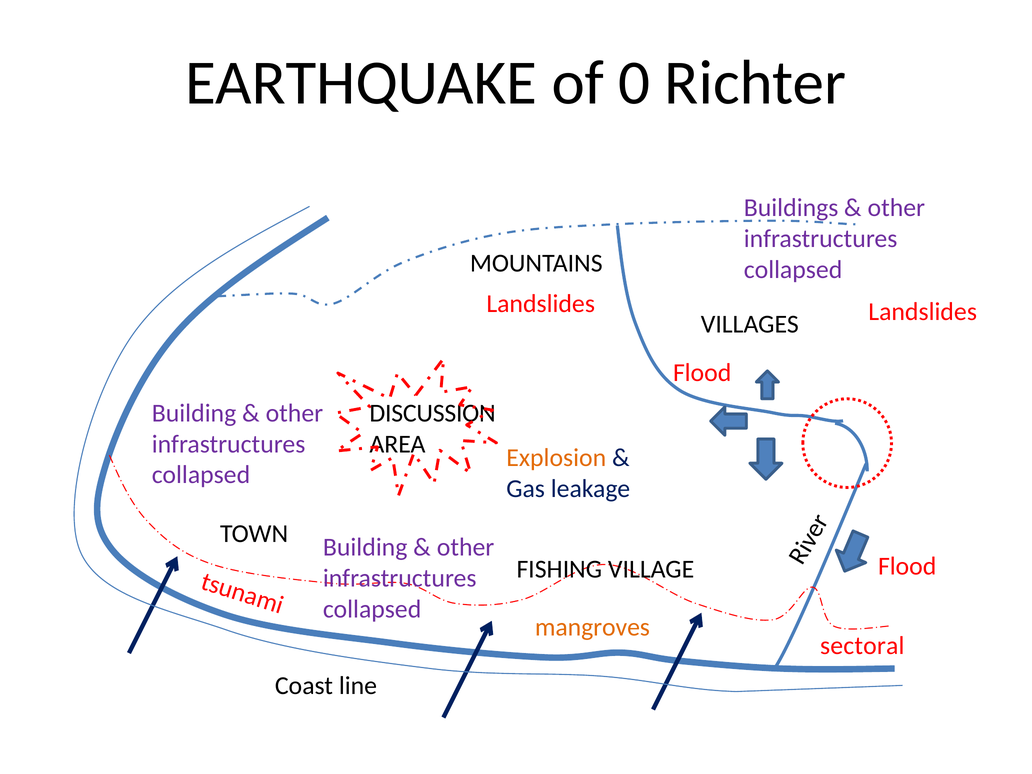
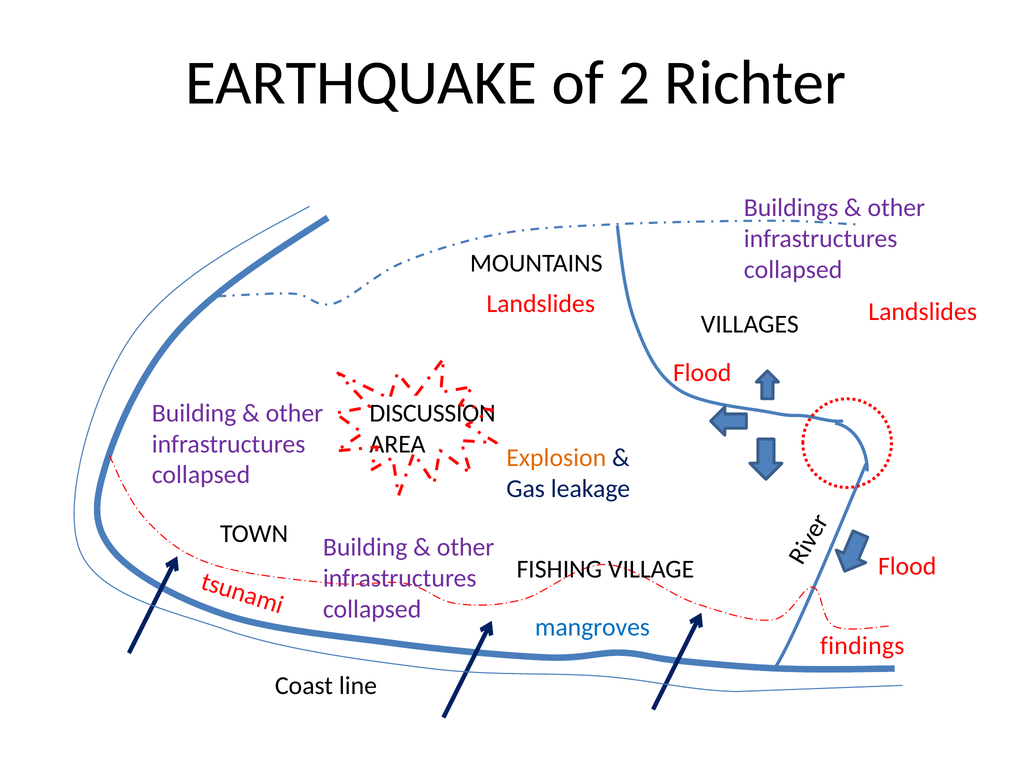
0: 0 -> 2 (634, 83)
mangroves colour: orange -> blue (592, 627)
sectoral: sectoral -> findings (862, 646)
